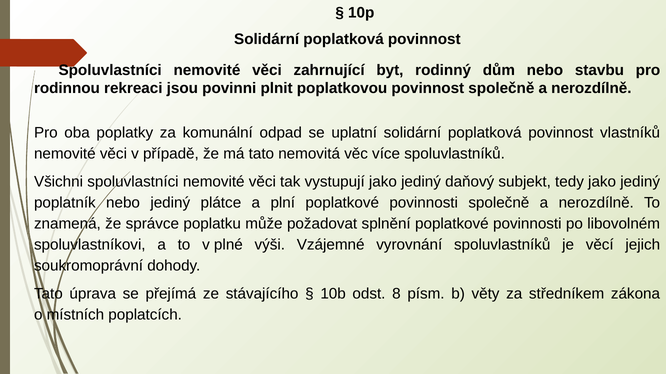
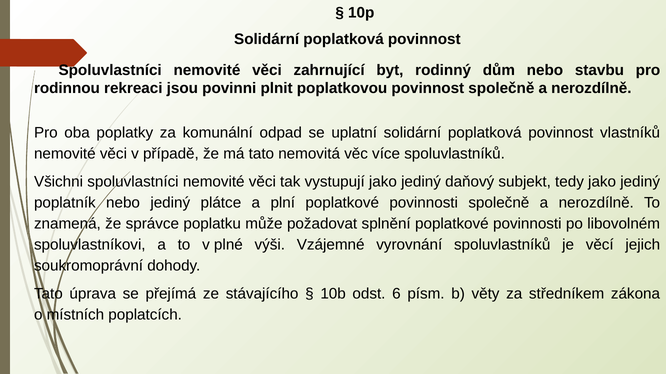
8: 8 -> 6 (396, 294)
